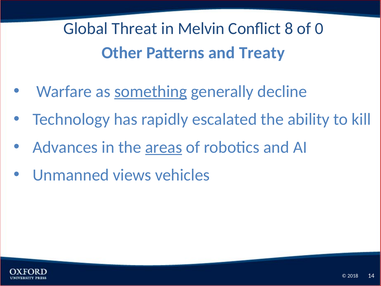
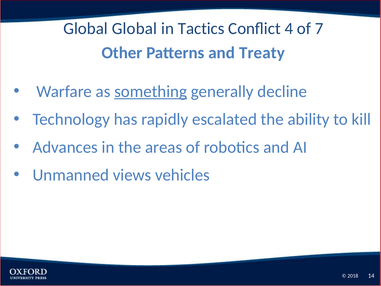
Global Threat: Threat -> Global (134, 28)
Melvin: Melvin -> Tactics (201, 28)
8: 8 -> 4 (289, 28)
0: 0 -> 7 (319, 28)
areas underline: present -> none (164, 147)
